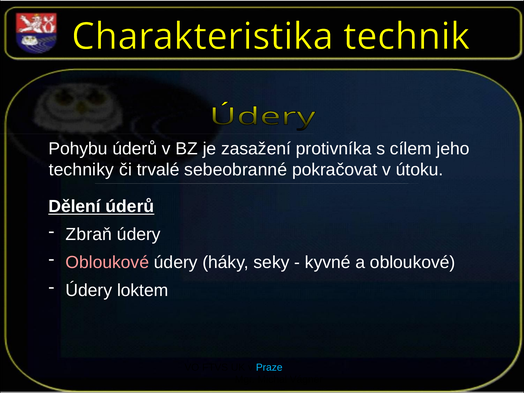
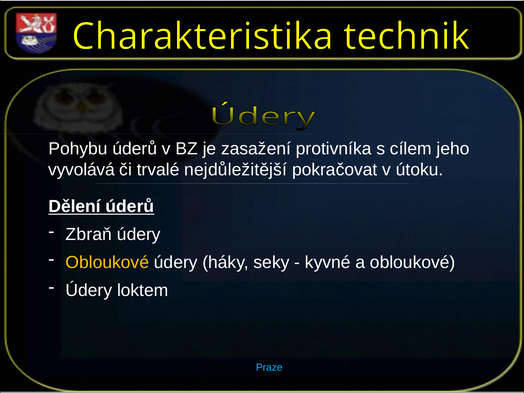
techniky: techniky -> vyvolává (82, 170)
sebeobranné: sebeobranné -> nejdůležitější (236, 170)
Obloukové colour: pink -> yellow (107, 262)
